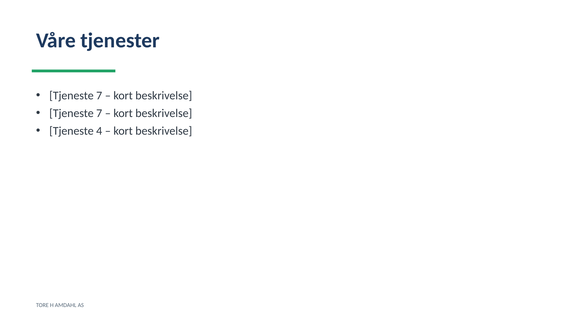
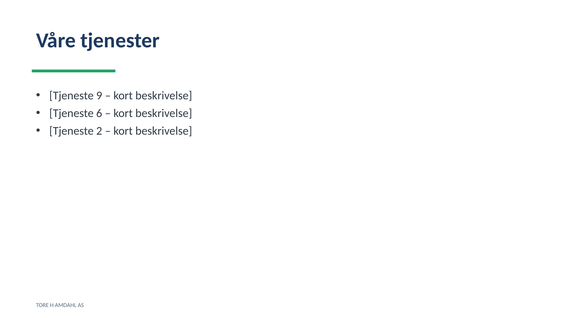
7: 7 -> 9 (99, 96)
7: 7 -> 6 (99, 114)
4: 4 -> 2 (99, 131)
